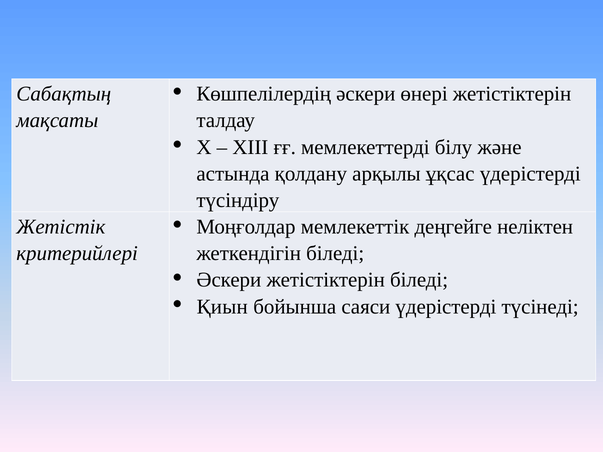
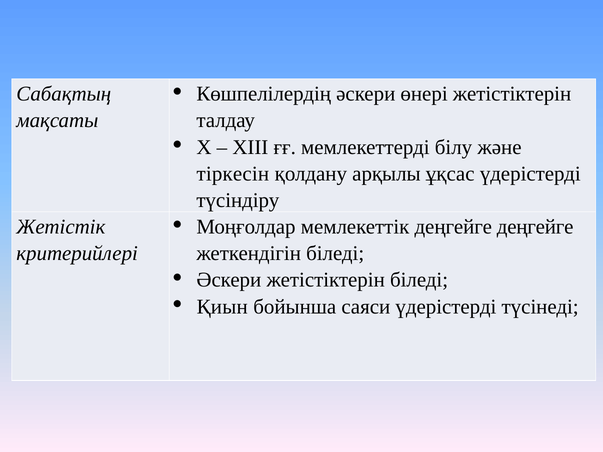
астында: астында -> тіркесін (233, 174)
деңгейге неліктен: неліктен -> деңгейге (535, 227)
